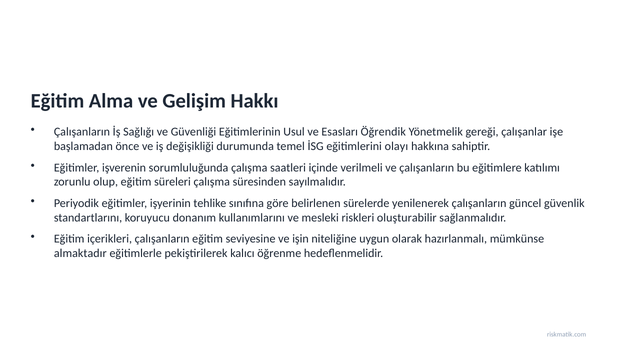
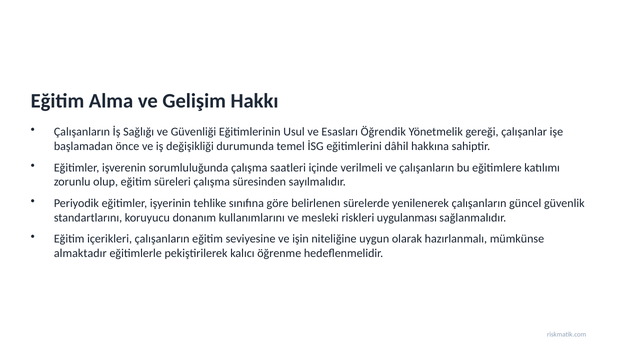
olayı: olayı -> dâhil (396, 146)
oluşturabilir: oluşturabilir -> uygulanması (407, 218)
